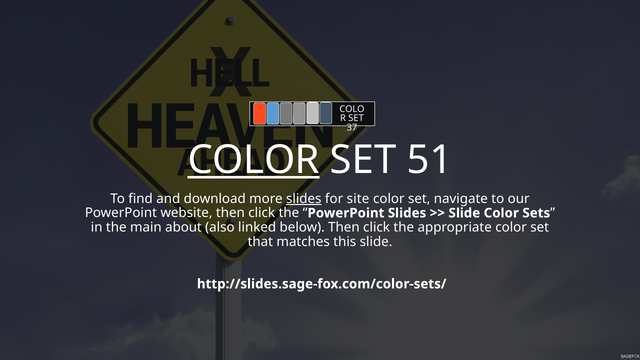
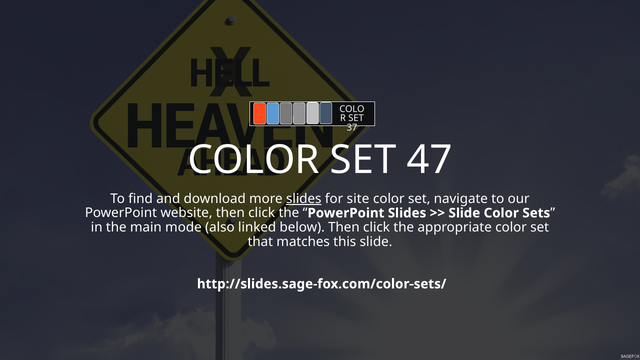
COLOR underline: present -> none (254, 160)
51: 51 -> 47 (430, 160)
about: about -> mode (183, 227)
